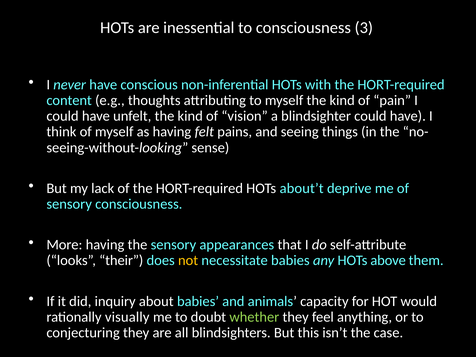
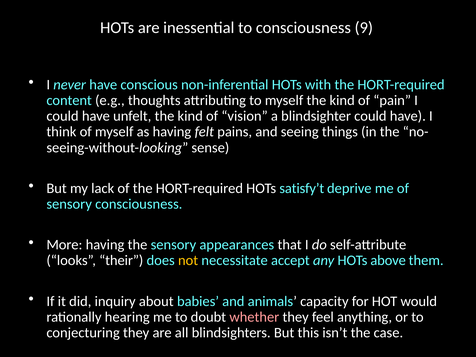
3: 3 -> 9 (364, 28)
about’t: about’t -> satisfy’t (302, 188)
necessitate babies: babies -> accept (290, 260)
visually: visually -> hearing (127, 317)
whether colour: light green -> pink (254, 317)
